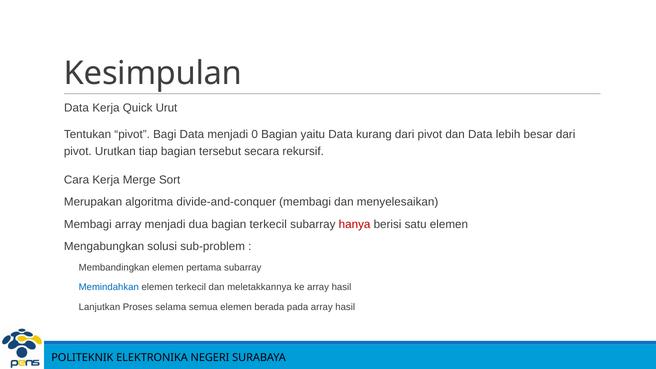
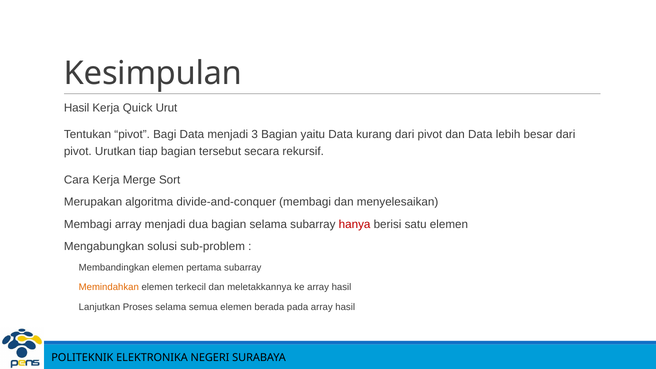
Data: Data -> Hasil (77, 108)
0: 0 -> 3 (255, 134)
bagian terkecil: terkecil -> selama (268, 224)
Memindahkan colour: blue -> orange (109, 287)
